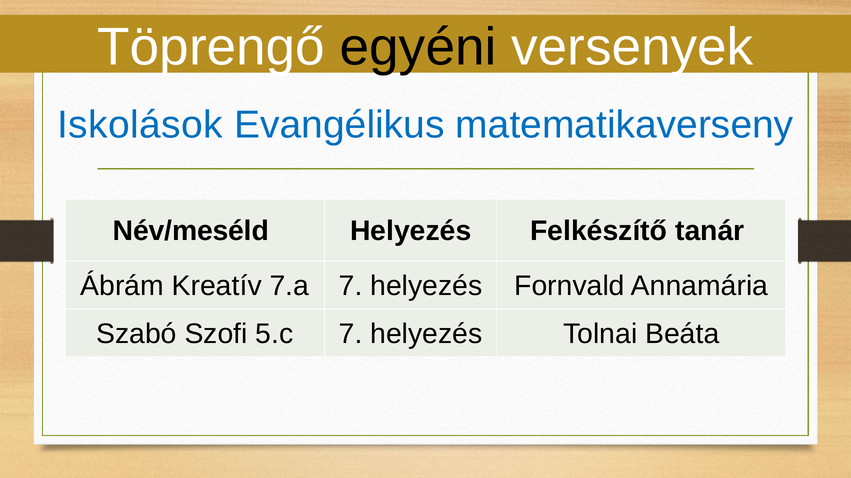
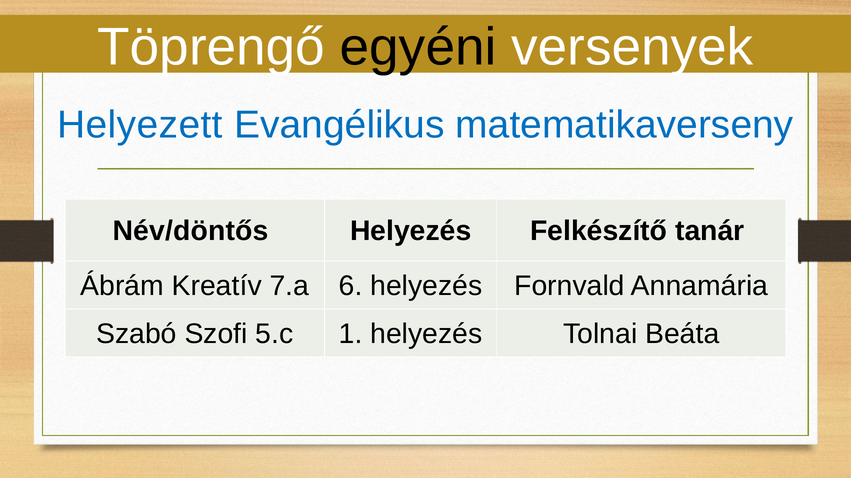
Iskolások: Iskolások -> Helyezett (140, 125)
Név/meséld: Név/meséld -> Név/döntős (191, 231)
7.a 7: 7 -> 6 (351, 286)
5.c 7: 7 -> 1 (351, 334)
